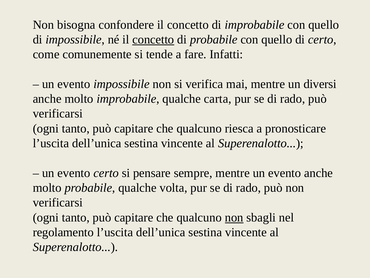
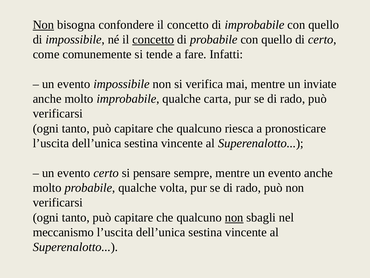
Non underline: none -> present (43, 25)
diversi: diversi -> inviate (320, 84)
regolamento: regolamento -> meccanismo (63, 232)
